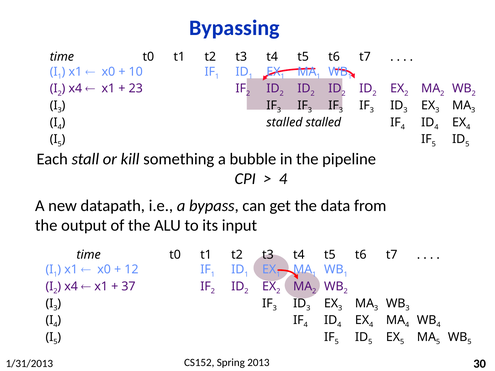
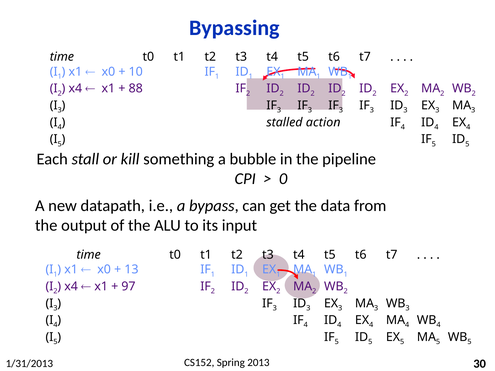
23: 23 -> 88 (136, 89)
stalled stalled: stalled -> action (323, 122)
4: 4 -> 0 (283, 179)
12: 12 -> 13 (131, 270)
37: 37 -> 97 (128, 287)
